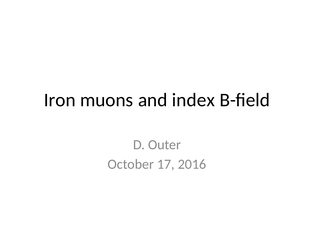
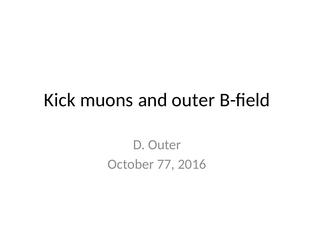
Iron: Iron -> Kick (60, 100)
and index: index -> outer (193, 100)
17: 17 -> 77 (166, 164)
